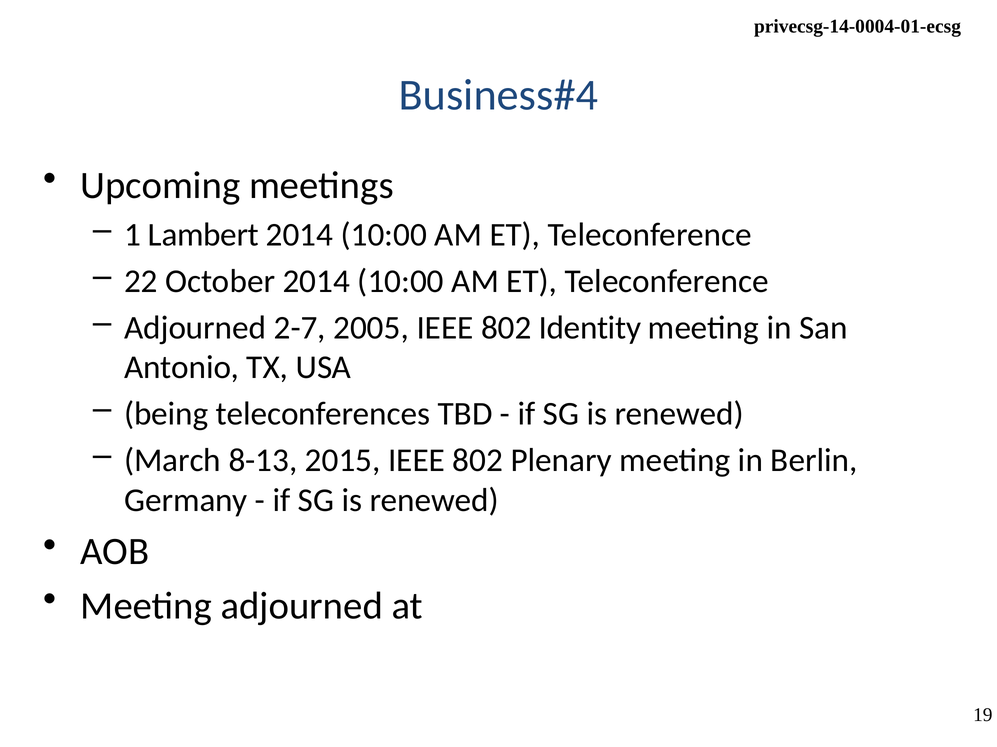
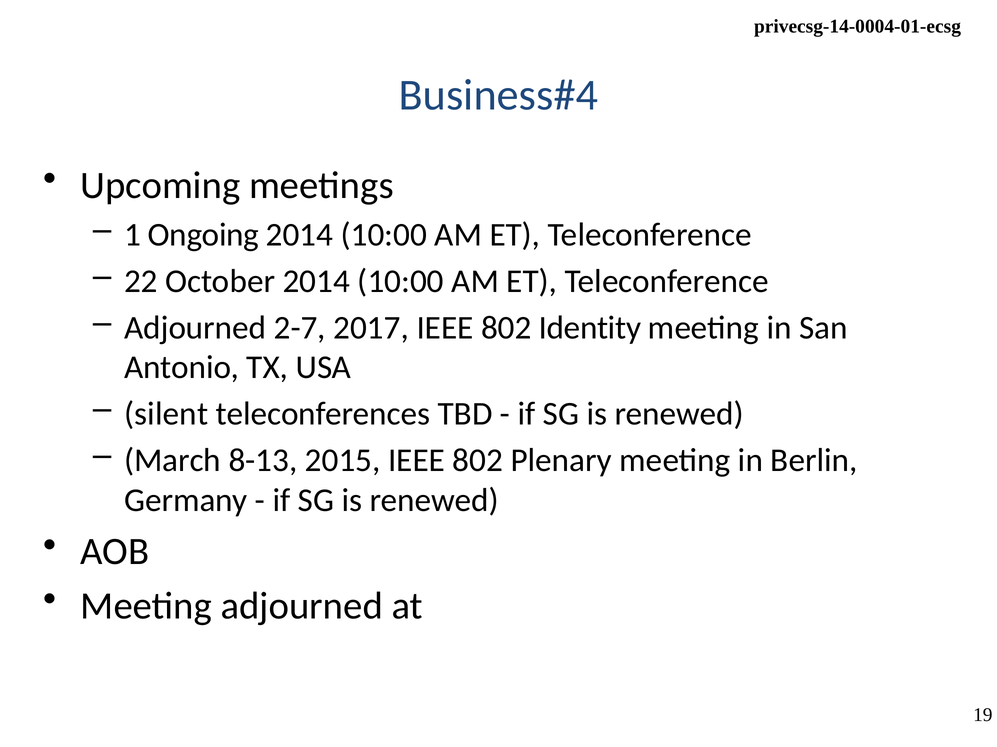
Lambert: Lambert -> Ongoing (203, 235)
2005: 2005 -> 2017 (371, 328)
being: being -> silent (166, 414)
